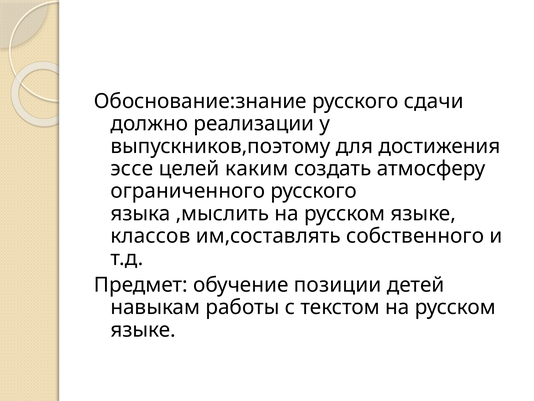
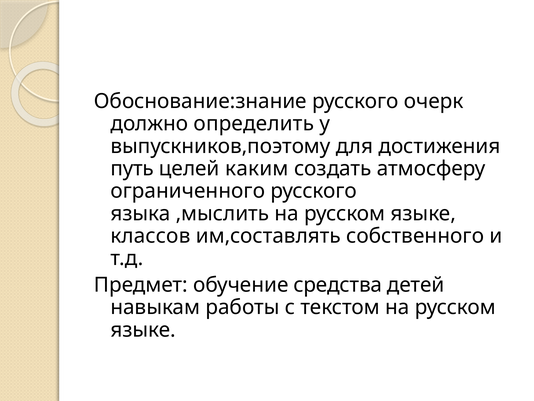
сдачи: сдачи -> очерк (434, 101)
реализации: реализации -> определить (254, 124)
эссе: эссе -> путь (132, 168)
позиции: позиции -> средства (338, 285)
